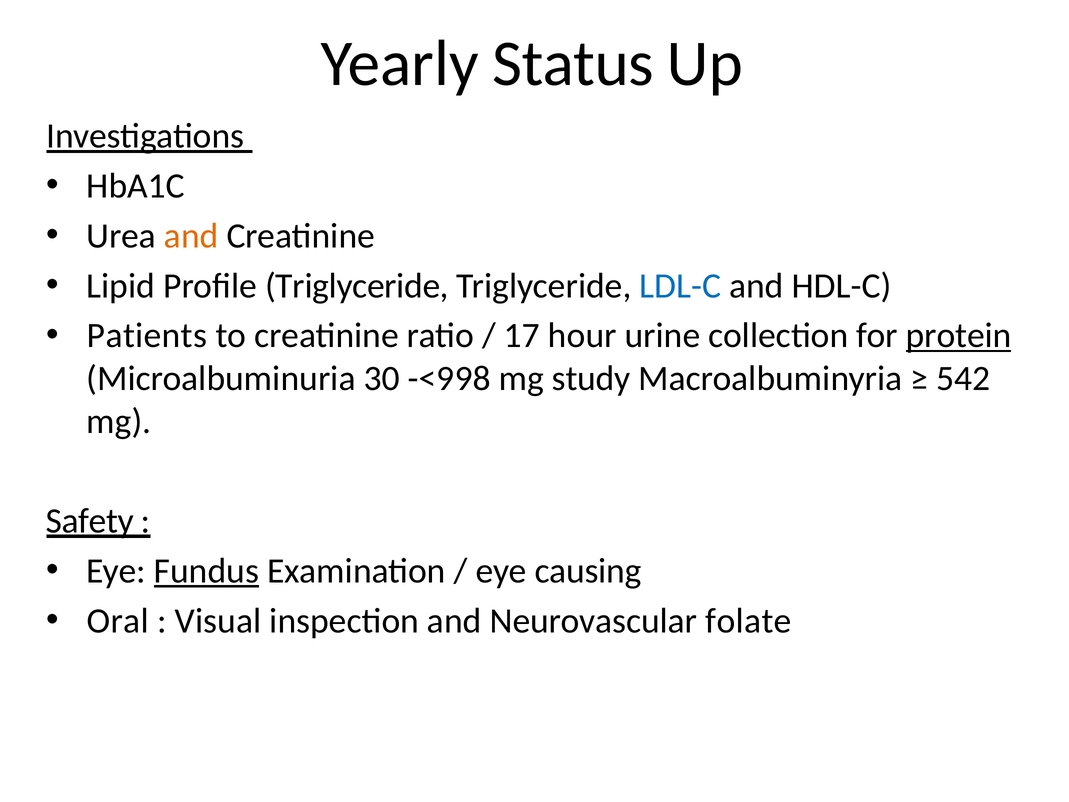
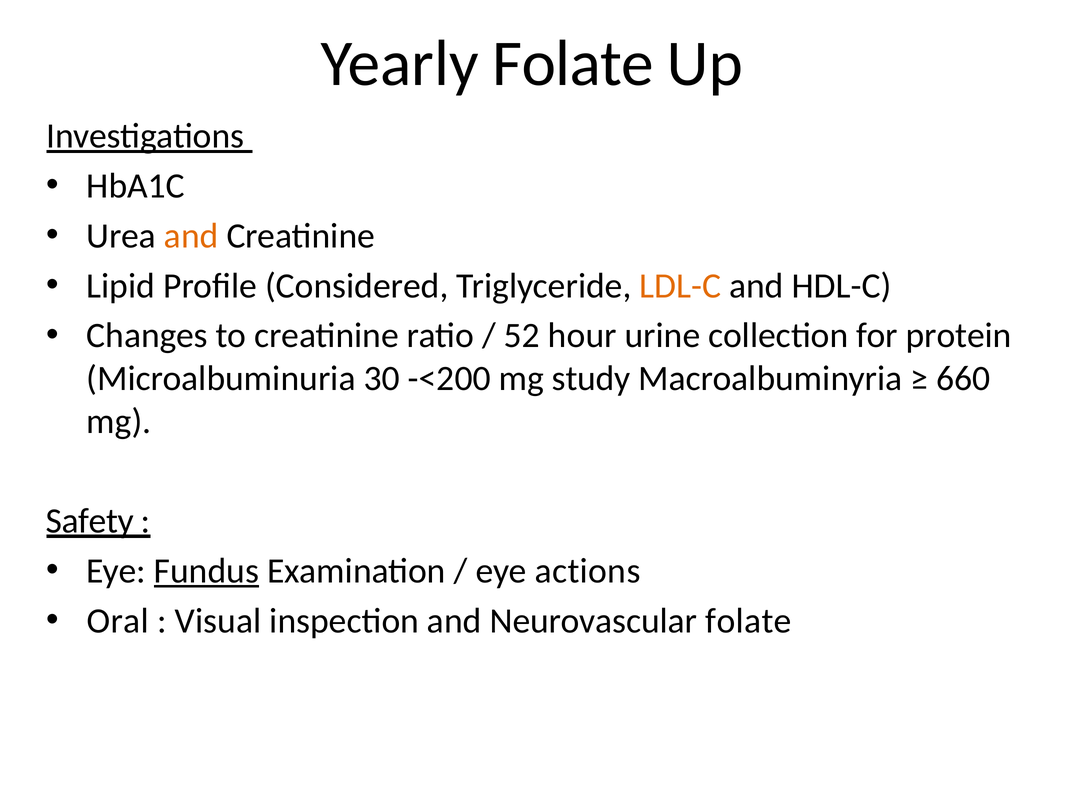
Yearly Status: Status -> Folate (573, 64)
Profile Triglyceride: Triglyceride -> Considered (357, 286)
LDL-C colour: blue -> orange (680, 286)
Patients: Patients -> Changes (147, 336)
17: 17 -> 52 (522, 336)
protein underline: present -> none (959, 336)
-<998: -<998 -> -<200 (449, 378)
542: 542 -> 660 (963, 378)
causing: causing -> actions (588, 571)
